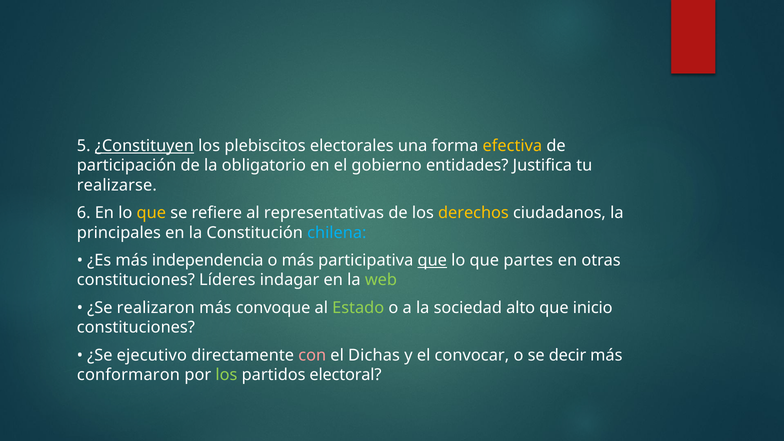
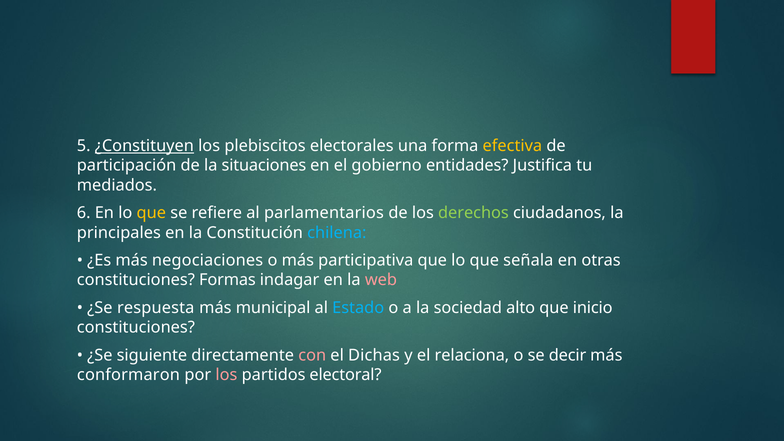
obligatorio: obligatorio -> situaciones (264, 166)
realizarse: realizarse -> mediados (117, 185)
representativas: representativas -> parlamentarios (324, 213)
derechos colour: yellow -> light green (473, 213)
independencia: independencia -> negociaciones (208, 260)
que underline: present -> none (432, 260)
partes: partes -> señala (528, 260)
Líderes: Líderes -> Formas (227, 280)
web colour: light green -> pink (381, 280)
realizaron: realizaron -> respuesta (156, 308)
convoque: convoque -> municipal (273, 308)
Estado colour: light green -> light blue (358, 308)
ejecutivo: ejecutivo -> siguiente (152, 355)
convocar: convocar -> relaciona (472, 355)
los colour: light green -> pink (226, 375)
